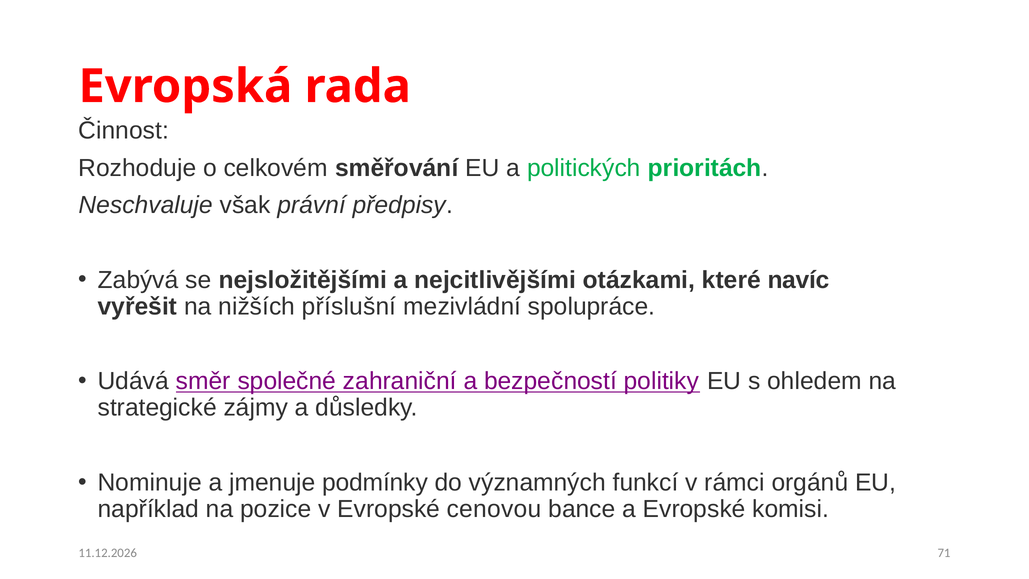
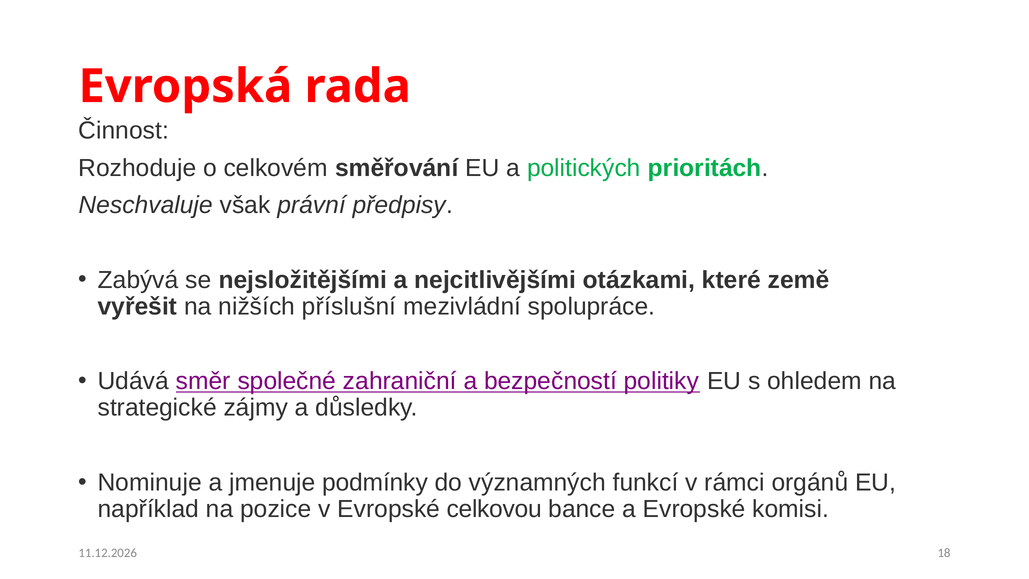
navíc: navíc -> země (799, 280)
cenovou: cenovou -> celkovou (494, 509)
71: 71 -> 18 (944, 553)
